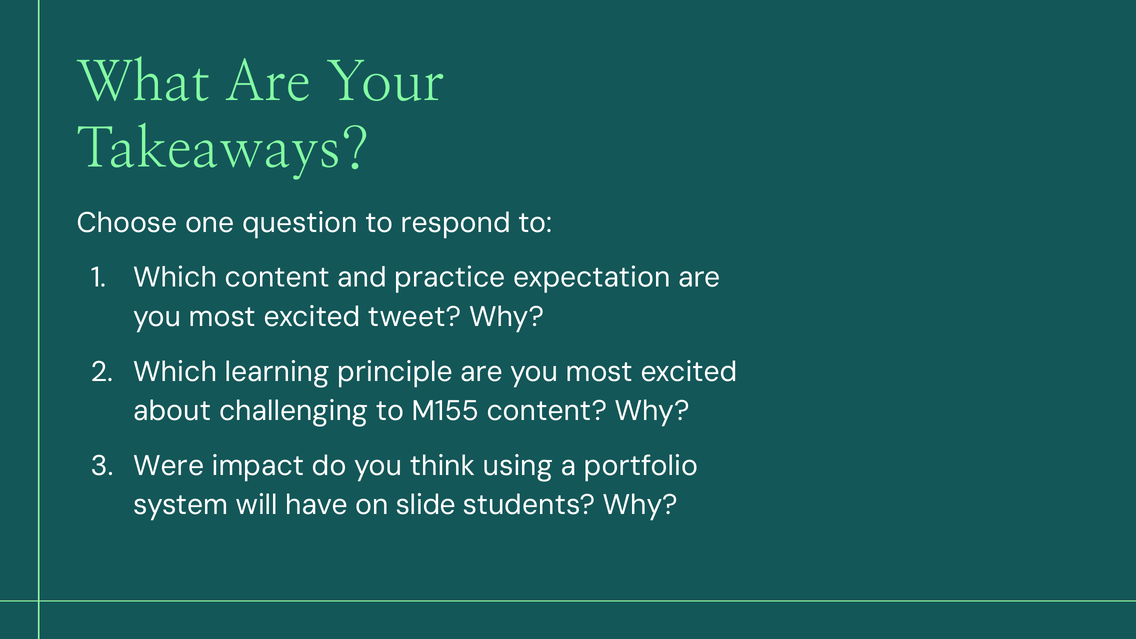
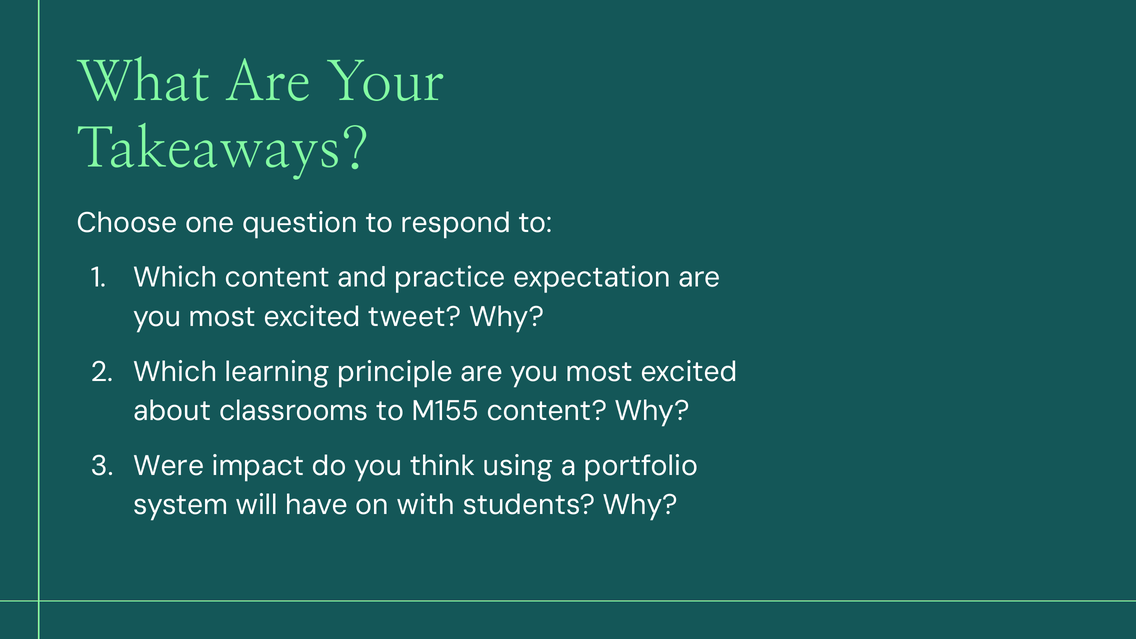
challenging: challenging -> classrooms (294, 411)
slide: slide -> with (426, 505)
